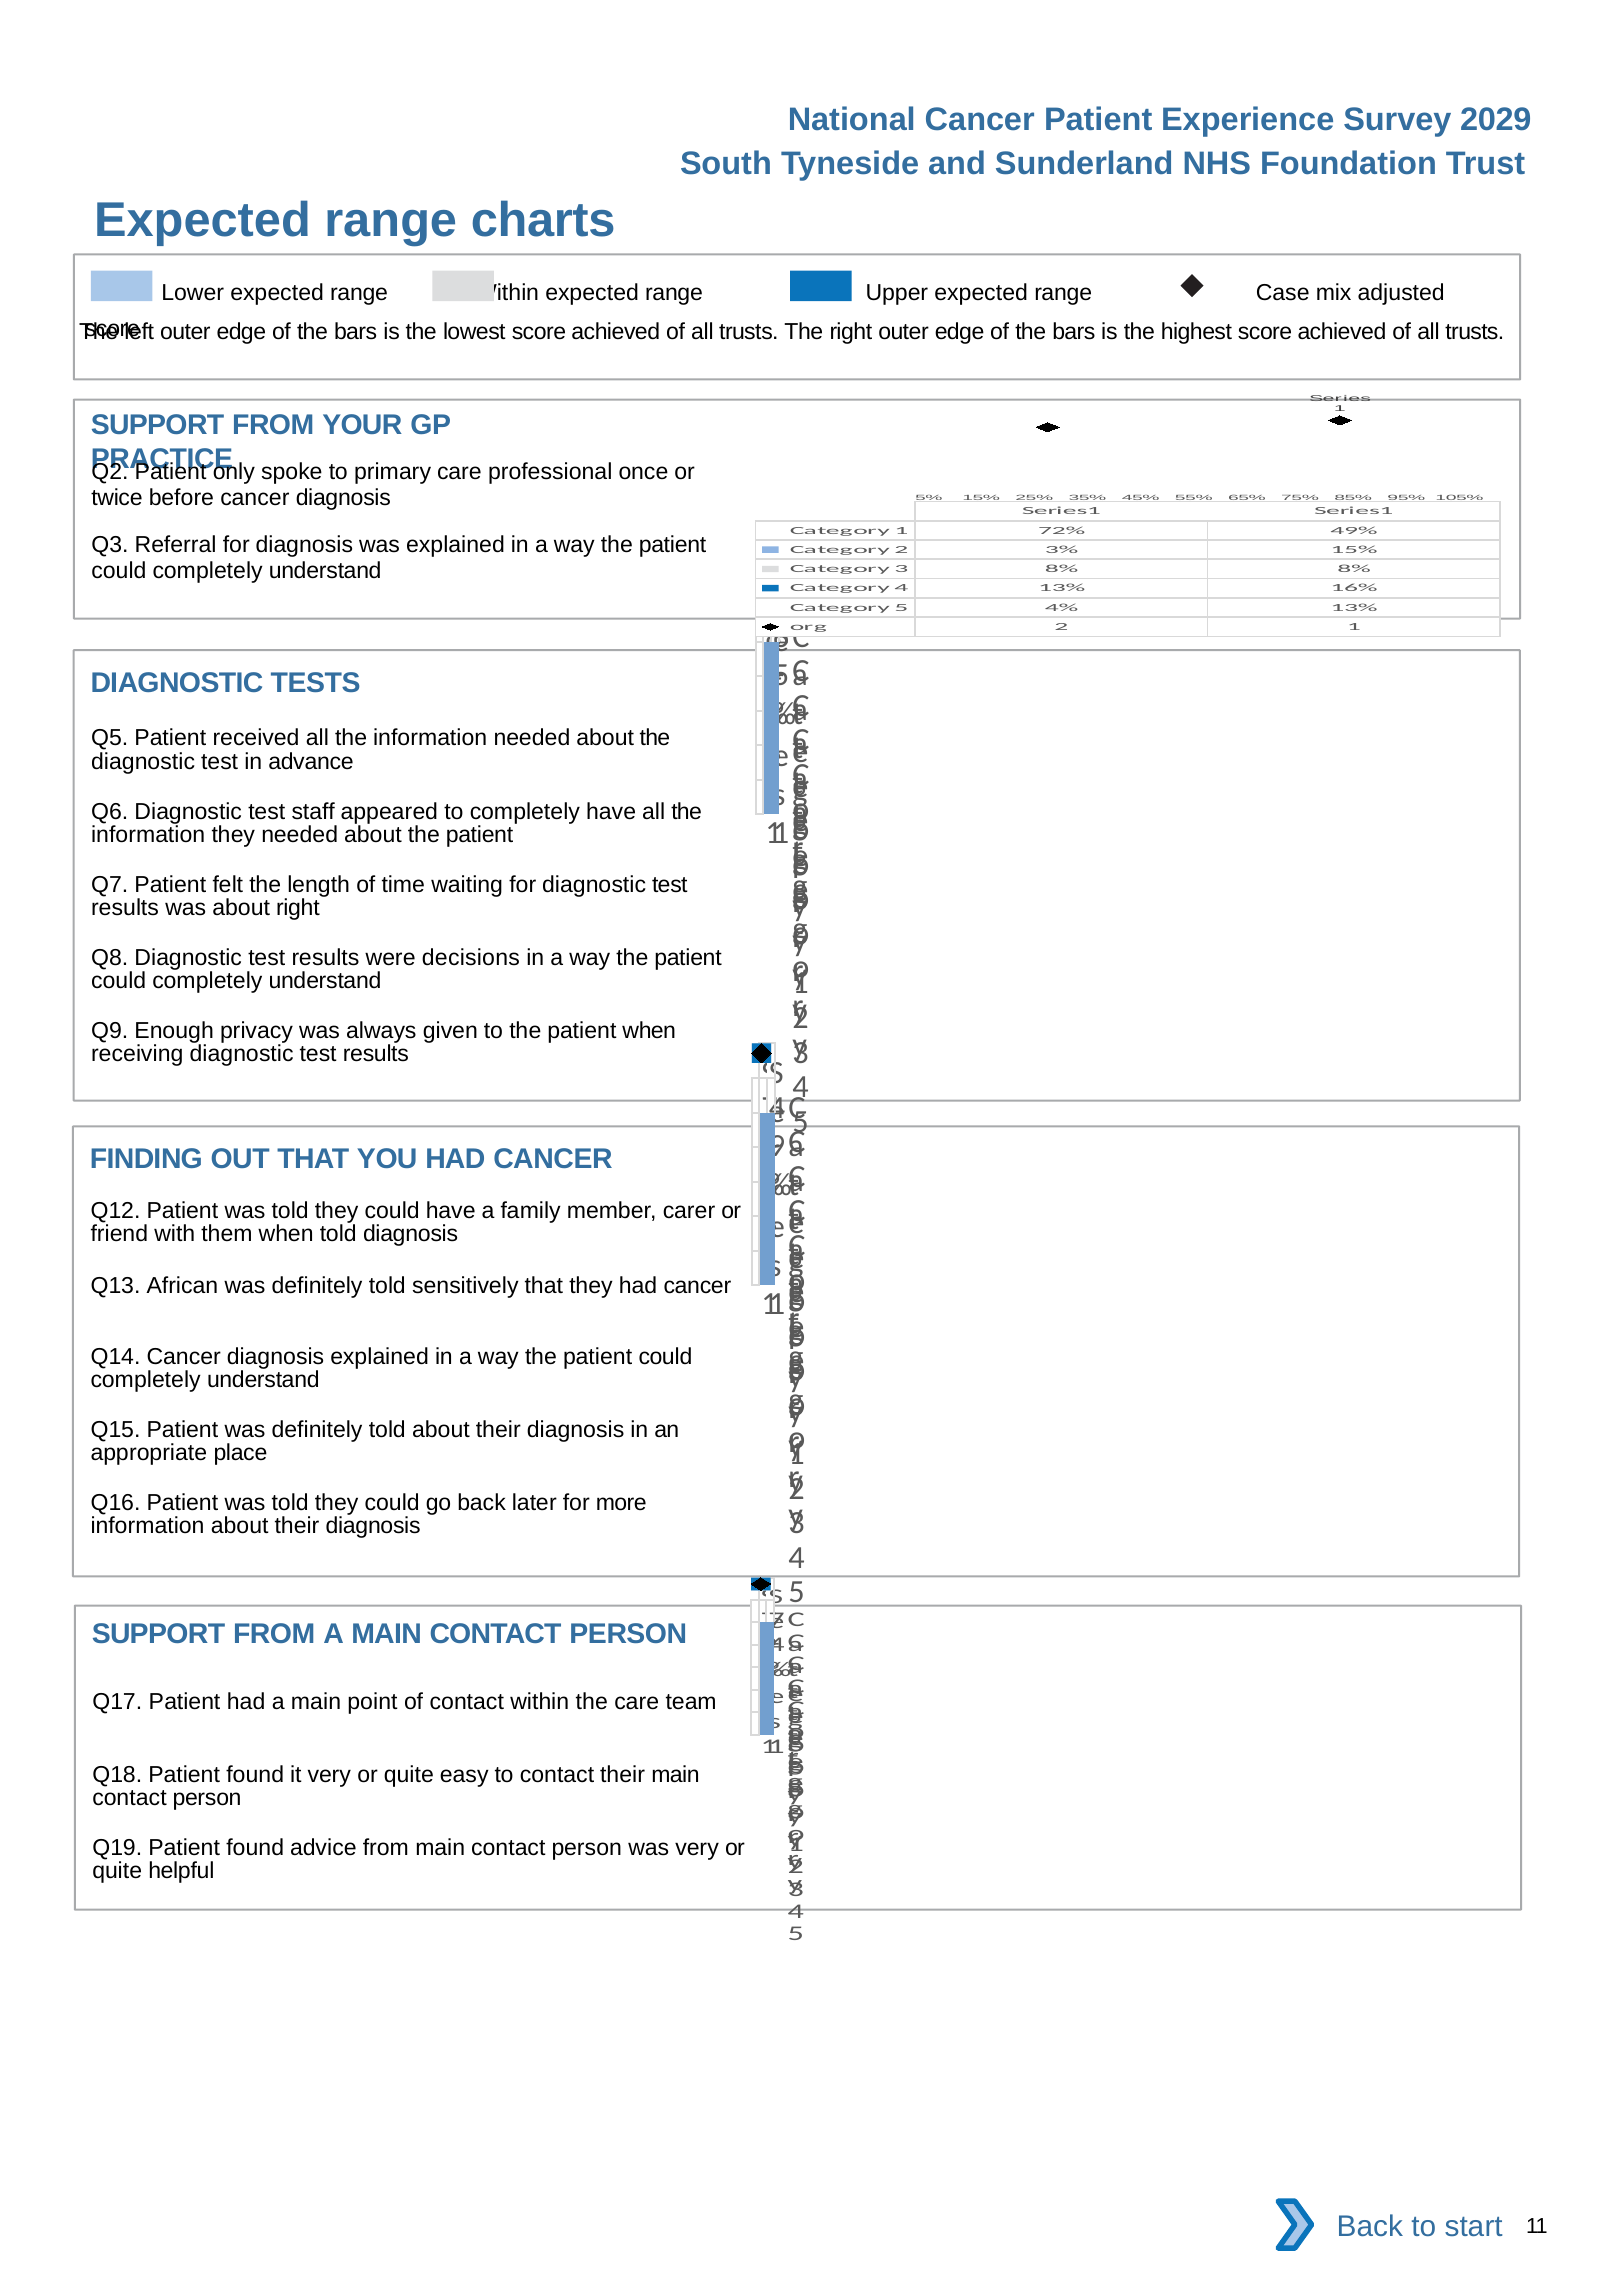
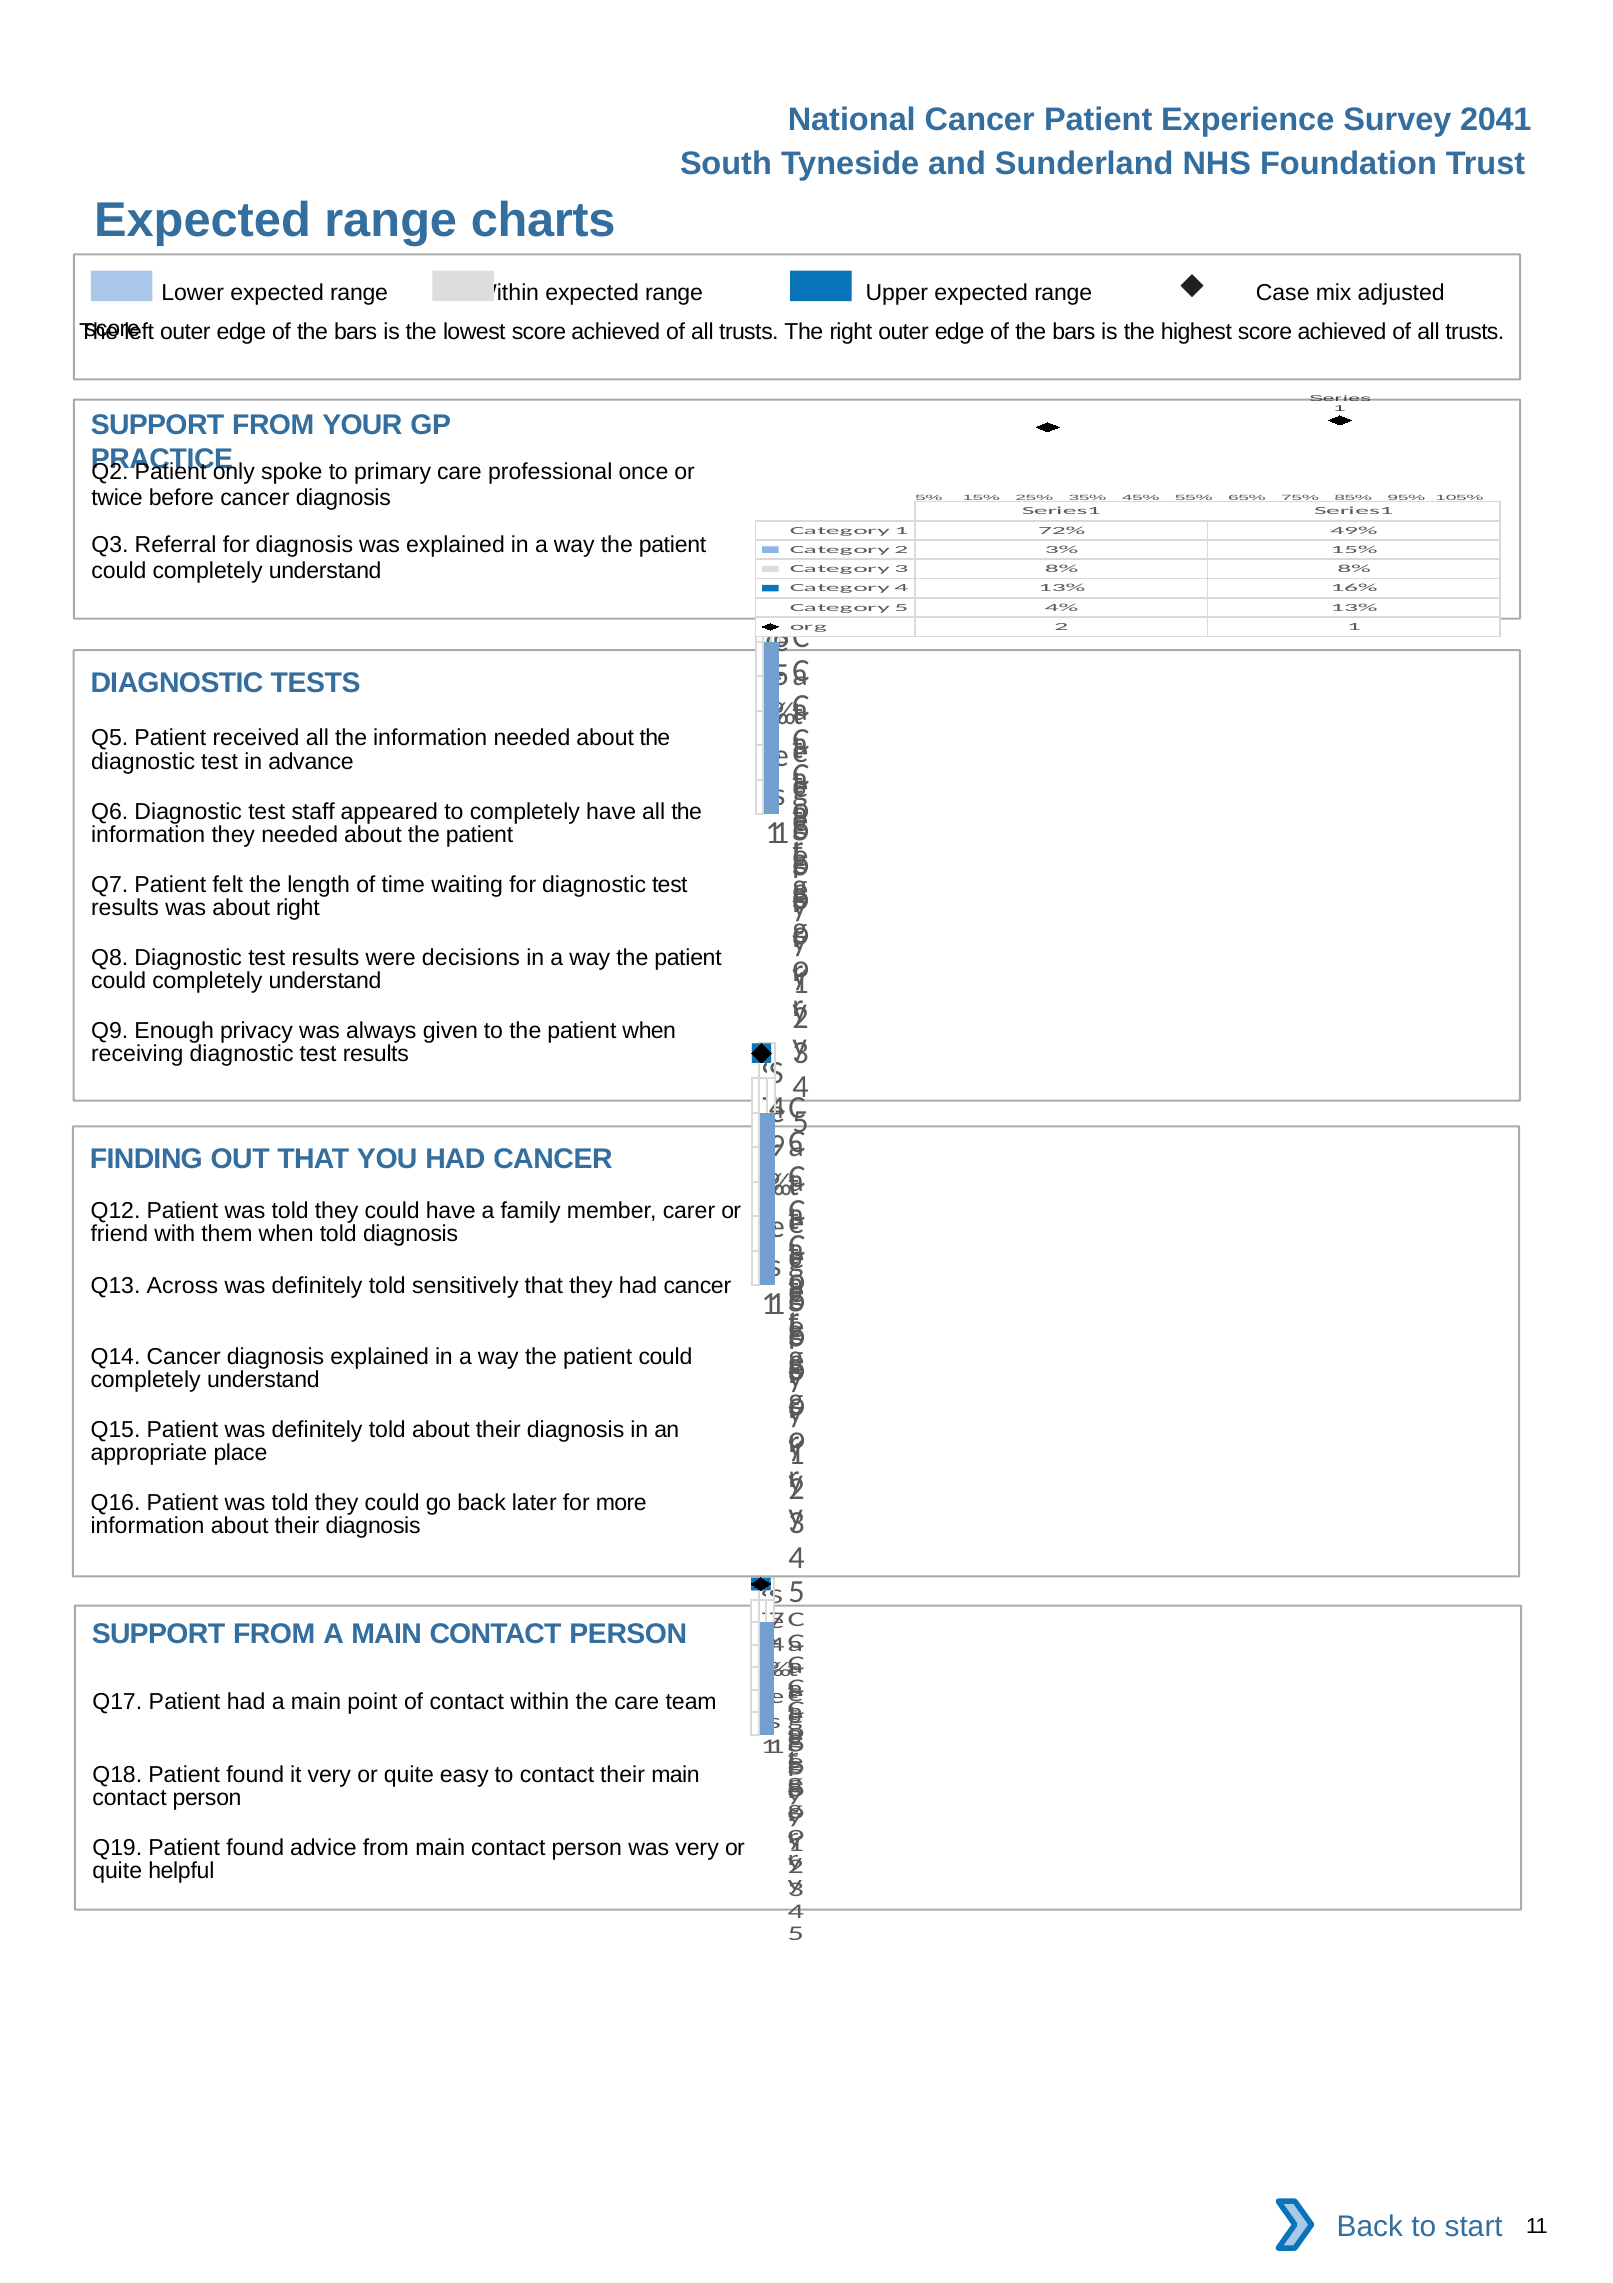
2029: 2029 -> 2041 (1496, 120)
African: African -> Across (182, 1286)
